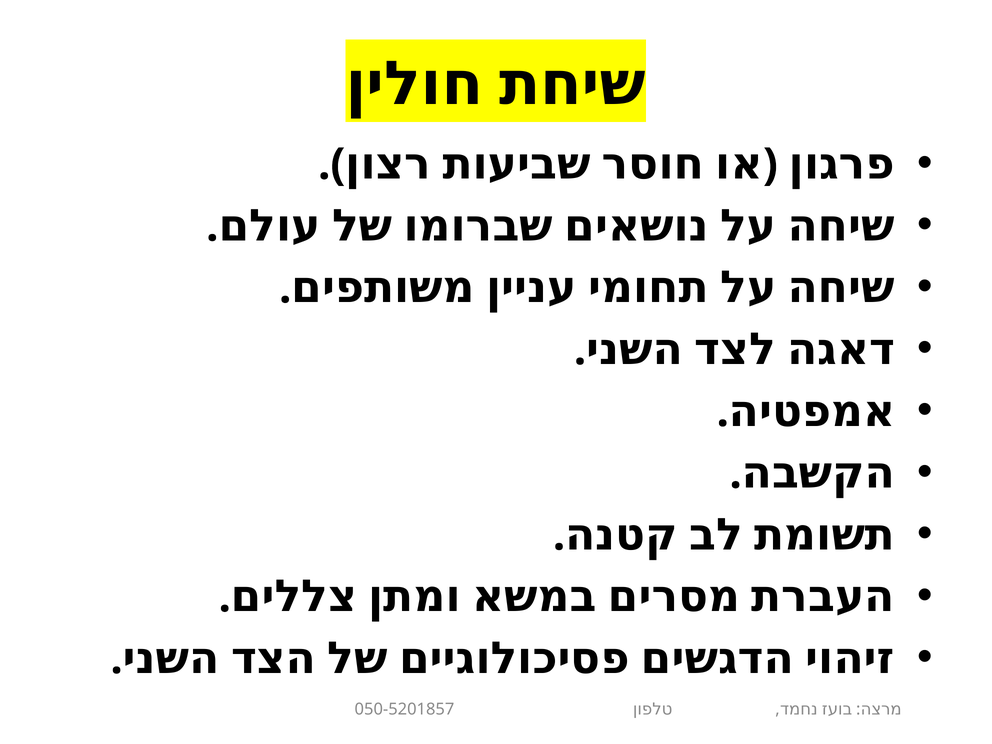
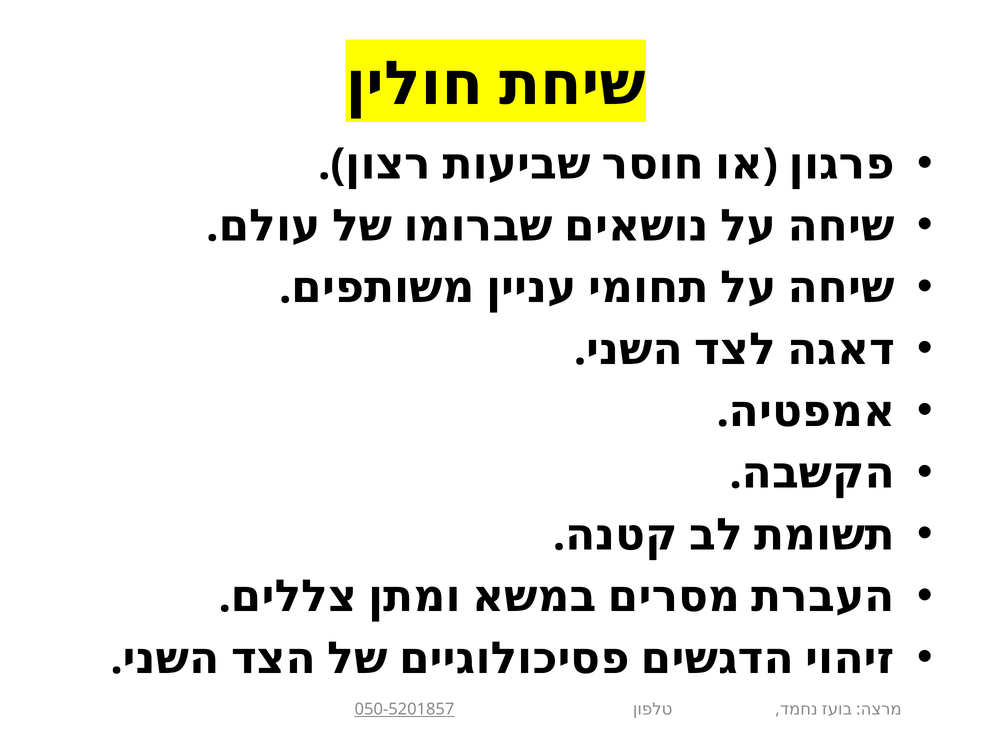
050-5201857 underline: none -> present (405, 709)
